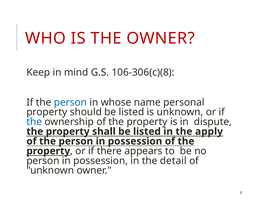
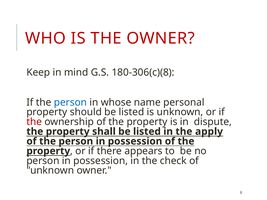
106-306(c)(8: 106-306(c)(8 -> 180-306(c)(8 (143, 73)
the colour: blue -> red (34, 122)
detail: detail -> check (173, 161)
